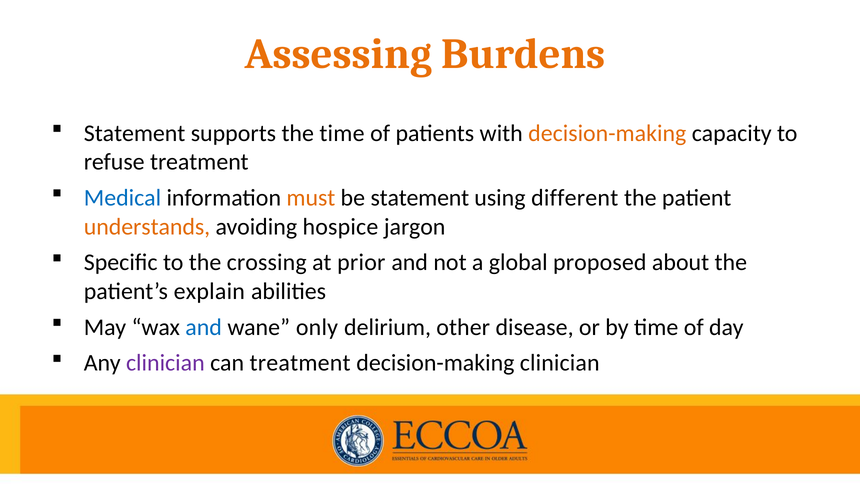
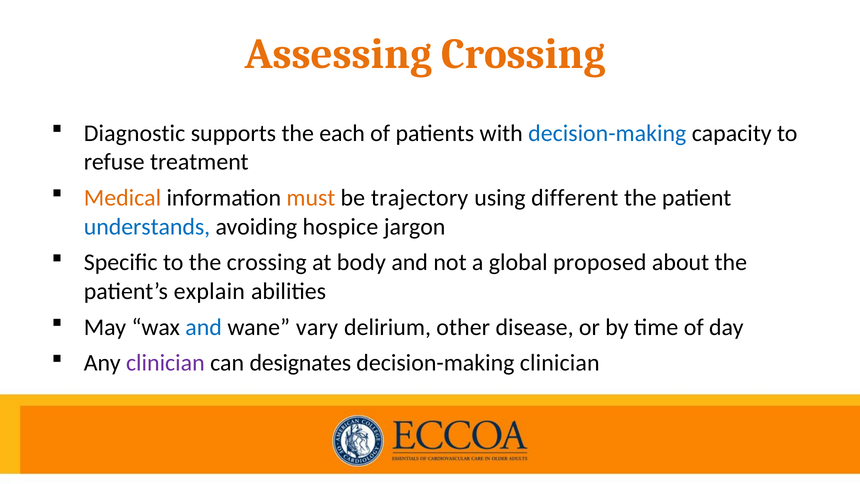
Assessing Burdens: Burdens -> Crossing (524, 54)
Statement: Statement -> Diagnostic (135, 133)
the time: time -> each (342, 133)
decision-making colour: orange -> blue (607, 133)
Medical colour: blue -> orange (123, 198)
be statement: statement -> trajectory (420, 198)
understands colour: orange -> blue (147, 227)
prior: prior -> body (361, 262)
only: only -> vary (317, 327)
can treatment: treatment -> designates (300, 363)
